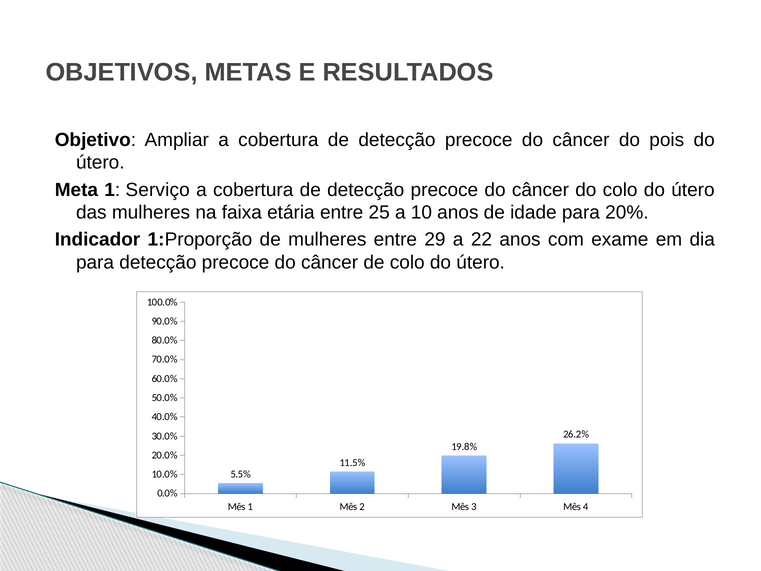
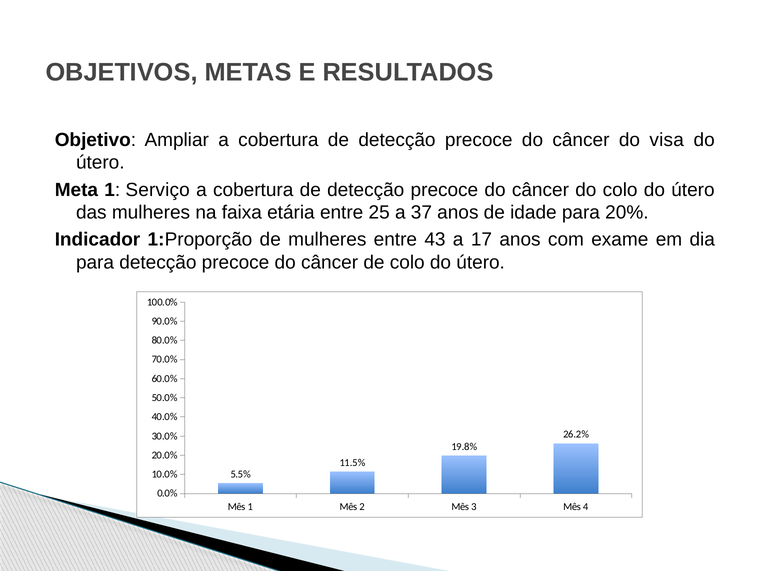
pois: pois -> visa (667, 140)
10: 10 -> 37 (421, 213)
29: 29 -> 43 (435, 240)
22: 22 -> 17 (482, 240)
